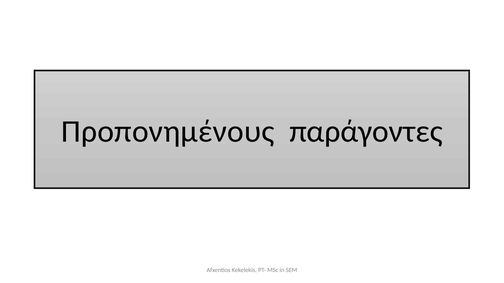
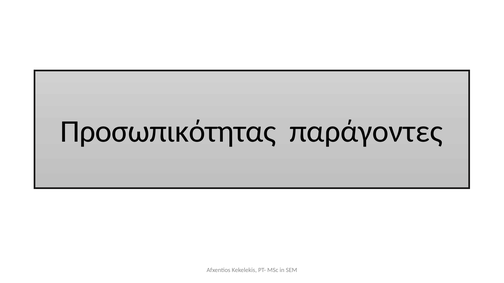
Προπονημένους: Προπονημένους -> Προσωπικότητας (168, 132)
